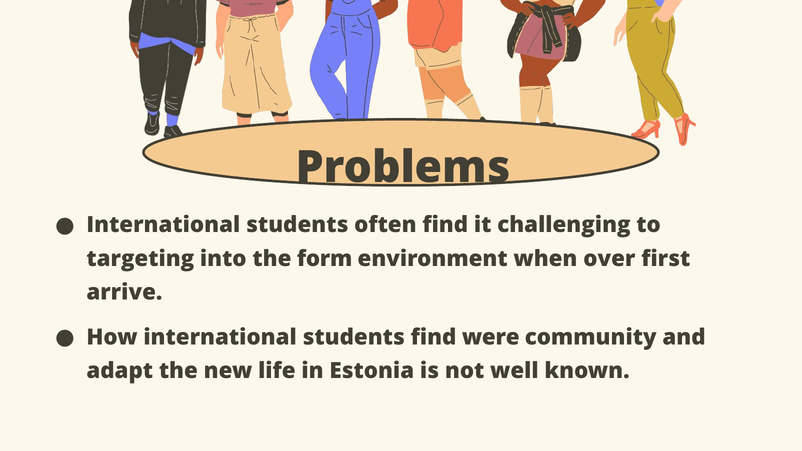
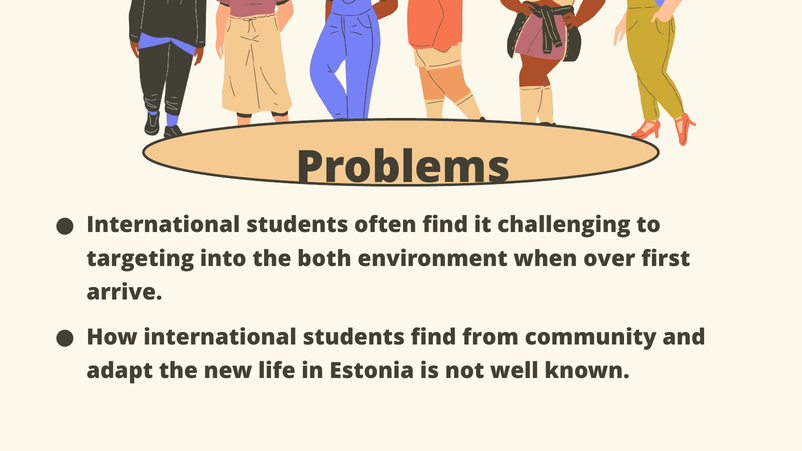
form: form -> both (324, 259)
were: were -> from (491, 337)
